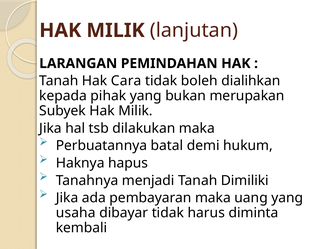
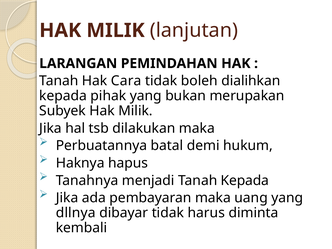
Tanah Dimiliki: Dimiliki -> Kepada (245, 180)
usaha: usaha -> dllnya (76, 213)
